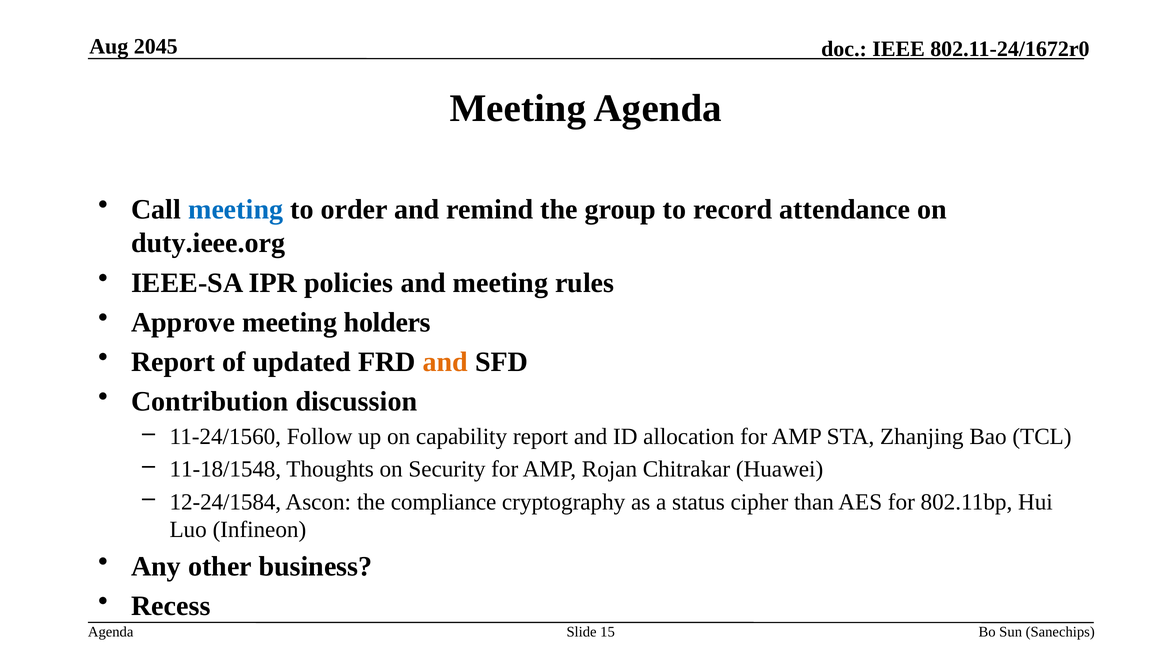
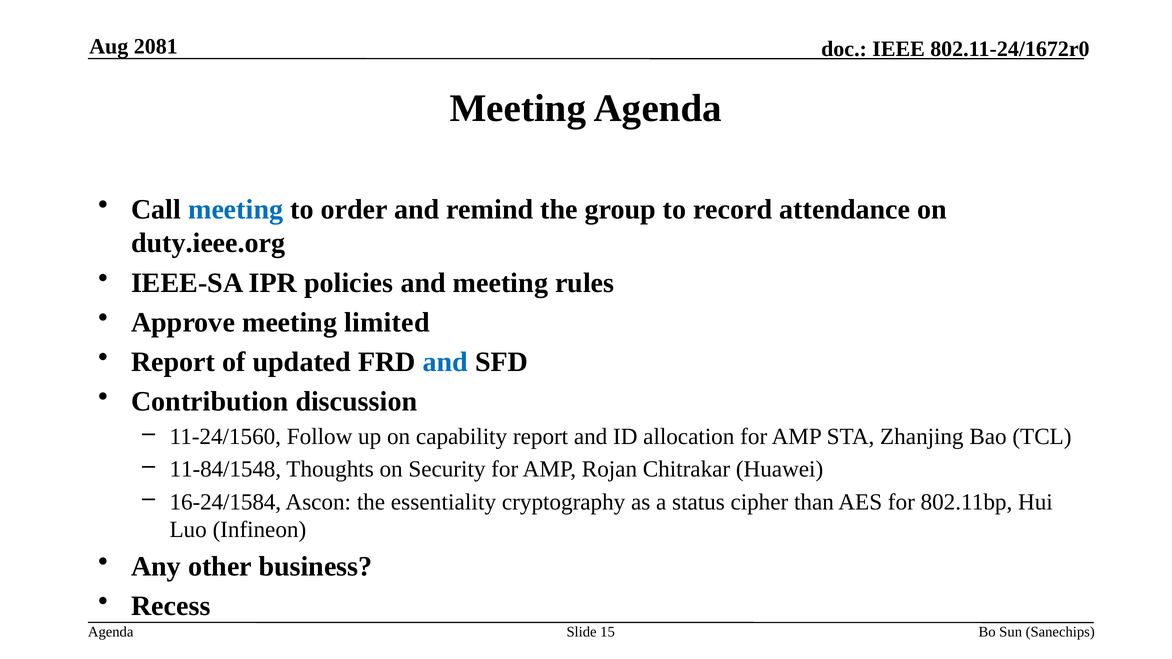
2045: 2045 -> 2081 (156, 47)
holders: holders -> limited (387, 322)
and colour: orange -> blue (445, 362)
11-18/1548: 11-18/1548 -> 11-84/1548 (225, 469)
12-24/1584: 12-24/1584 -> 16-24/1584 (225, 502)
compliance: compliance -> essentiality (443, 502)
